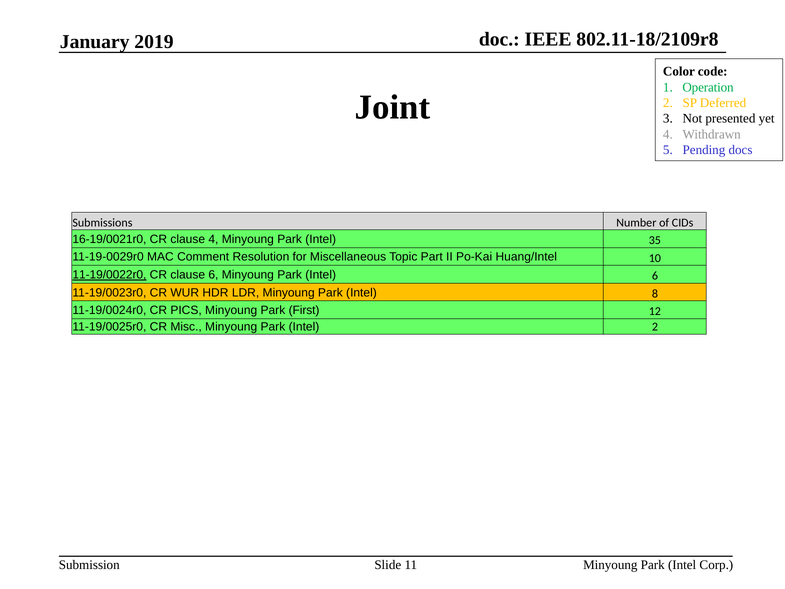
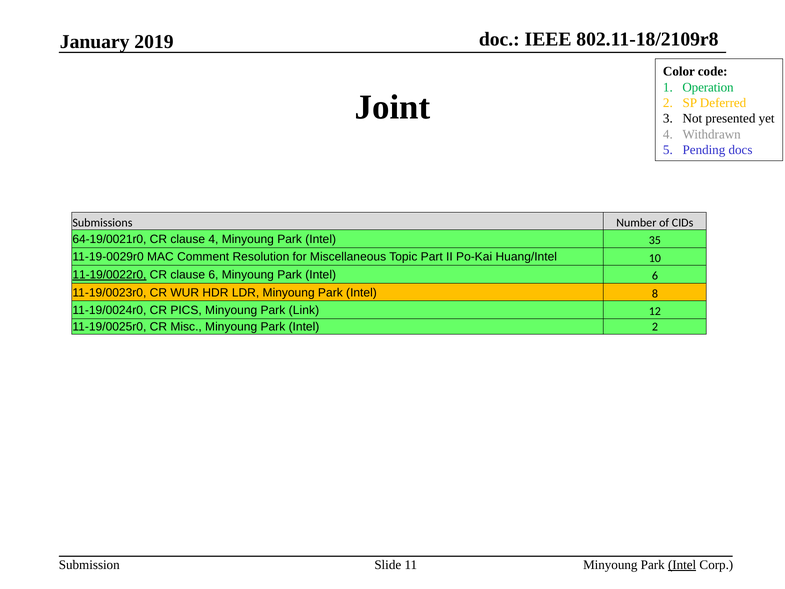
16-19/0021r0: 16-19/0021r0 -> 64-19/0021r0 (109, 239)
First: First -> Link (304, 310)
Intel underline: none -> present (682, 565)
